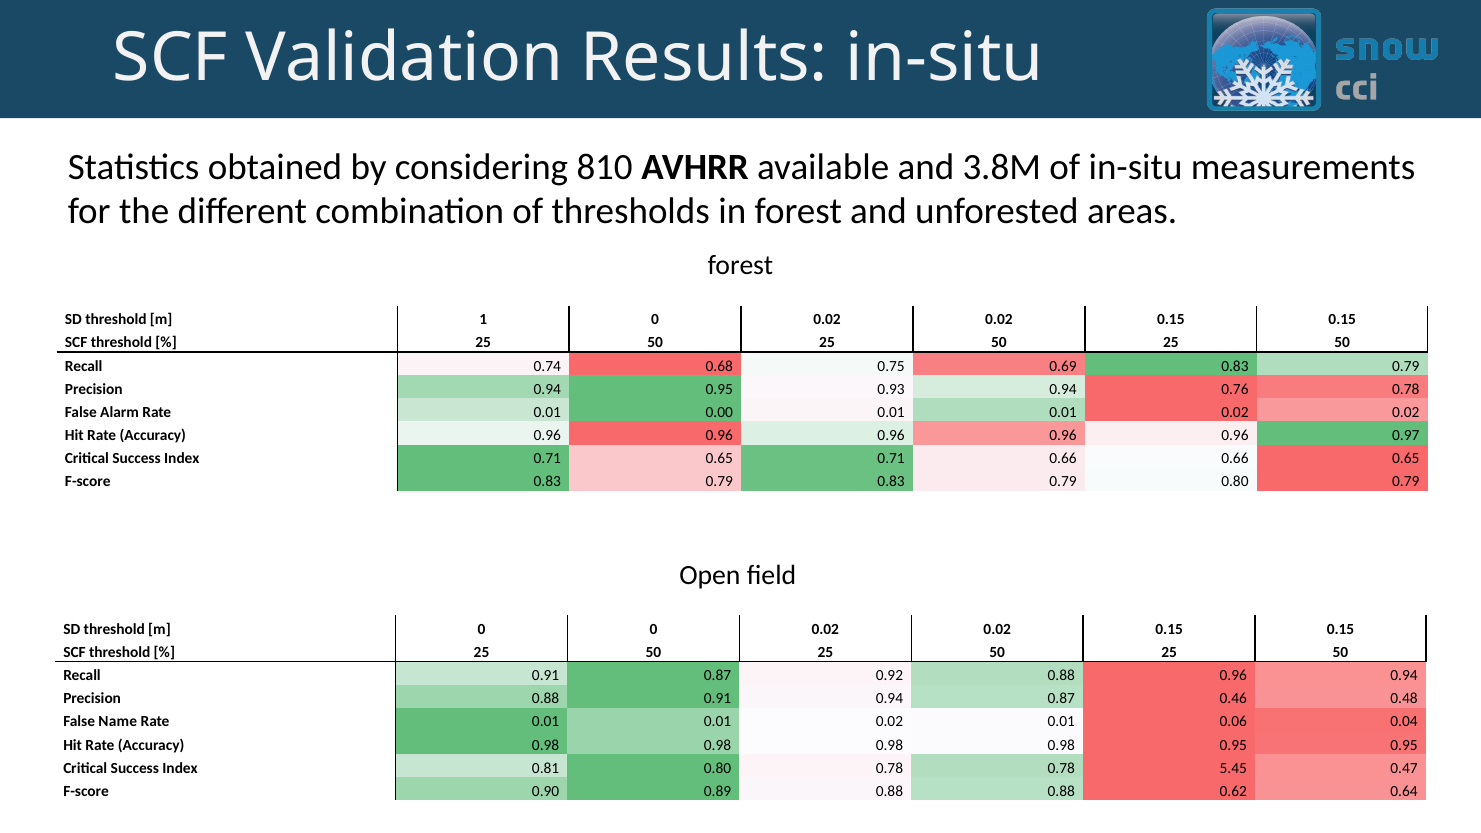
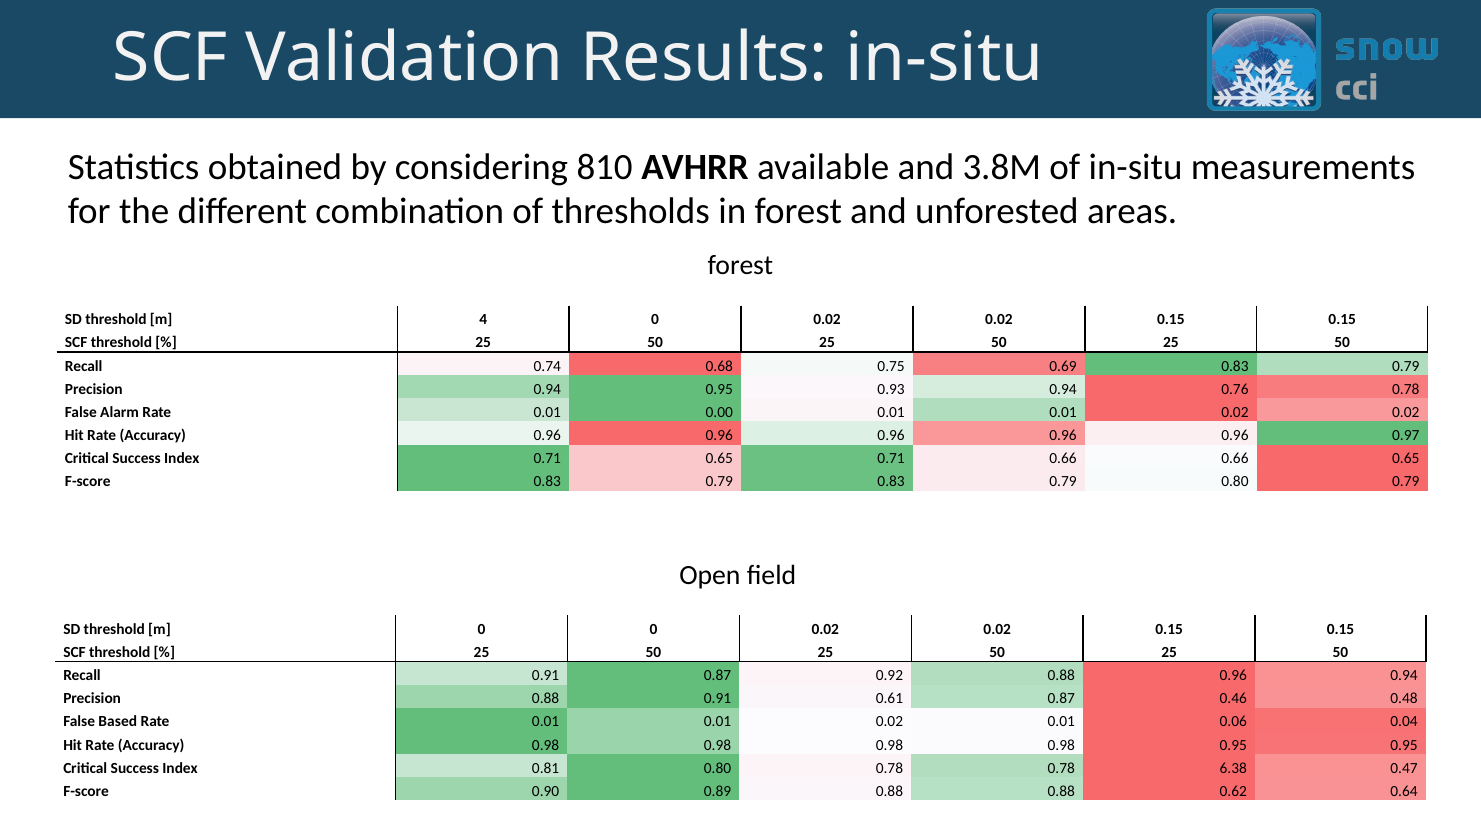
1: 1 -> 4 (483, 320)
0.91 0.94: 0.94 -> 0.61 (889, 699)
Name: Name -> Based (118, 722)
5.45: 5.45 -> 6.38 (1233, 768)
